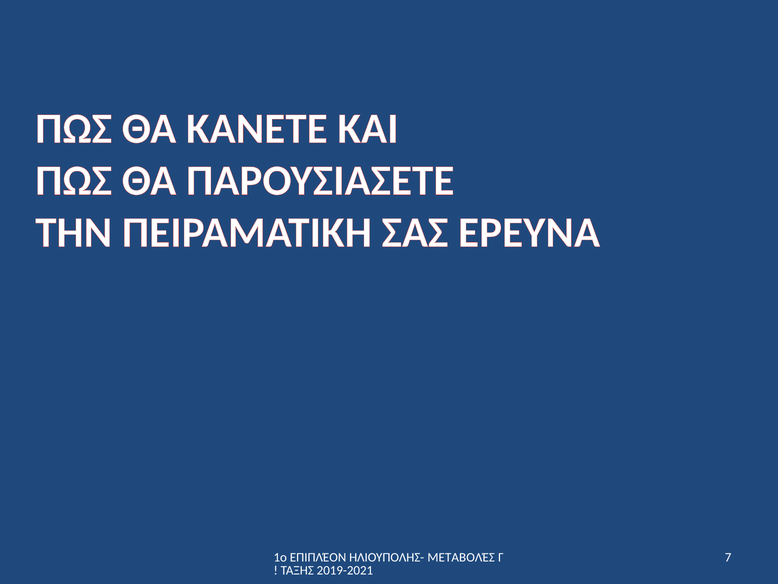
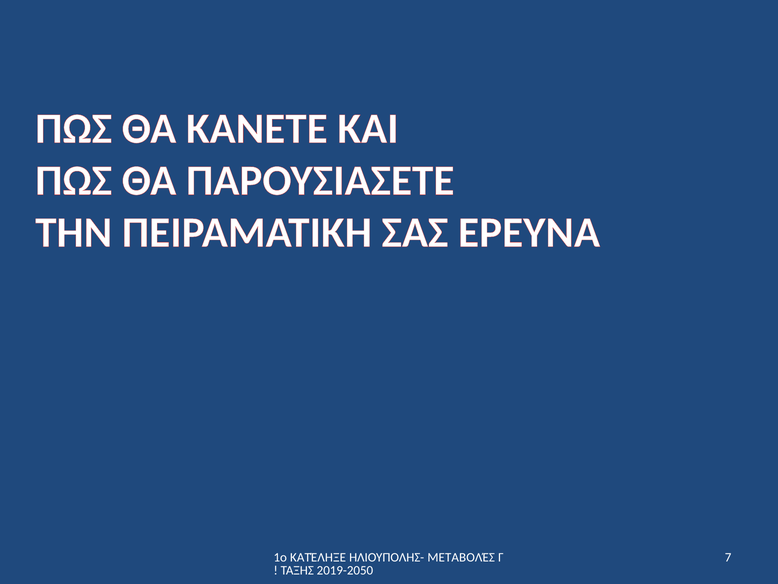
ΕΠΙΠΛΈΟΝ: ΕΠΙΠΛΈΟΝ -> ΚΑΤΈΛΗΞΕ (318, 557)
2019-2021: 2019-2021 -> 2019-2050 (345, 570)
